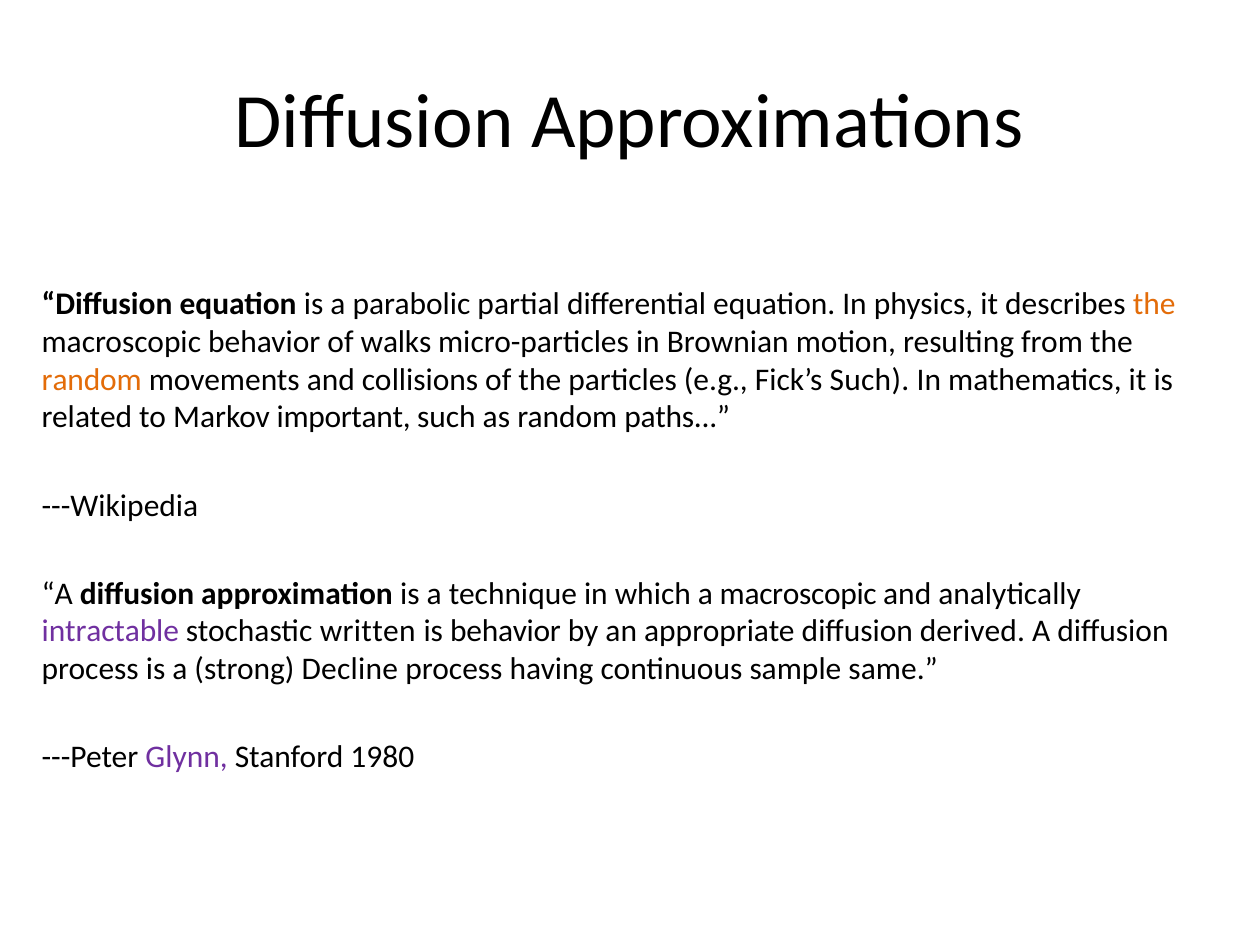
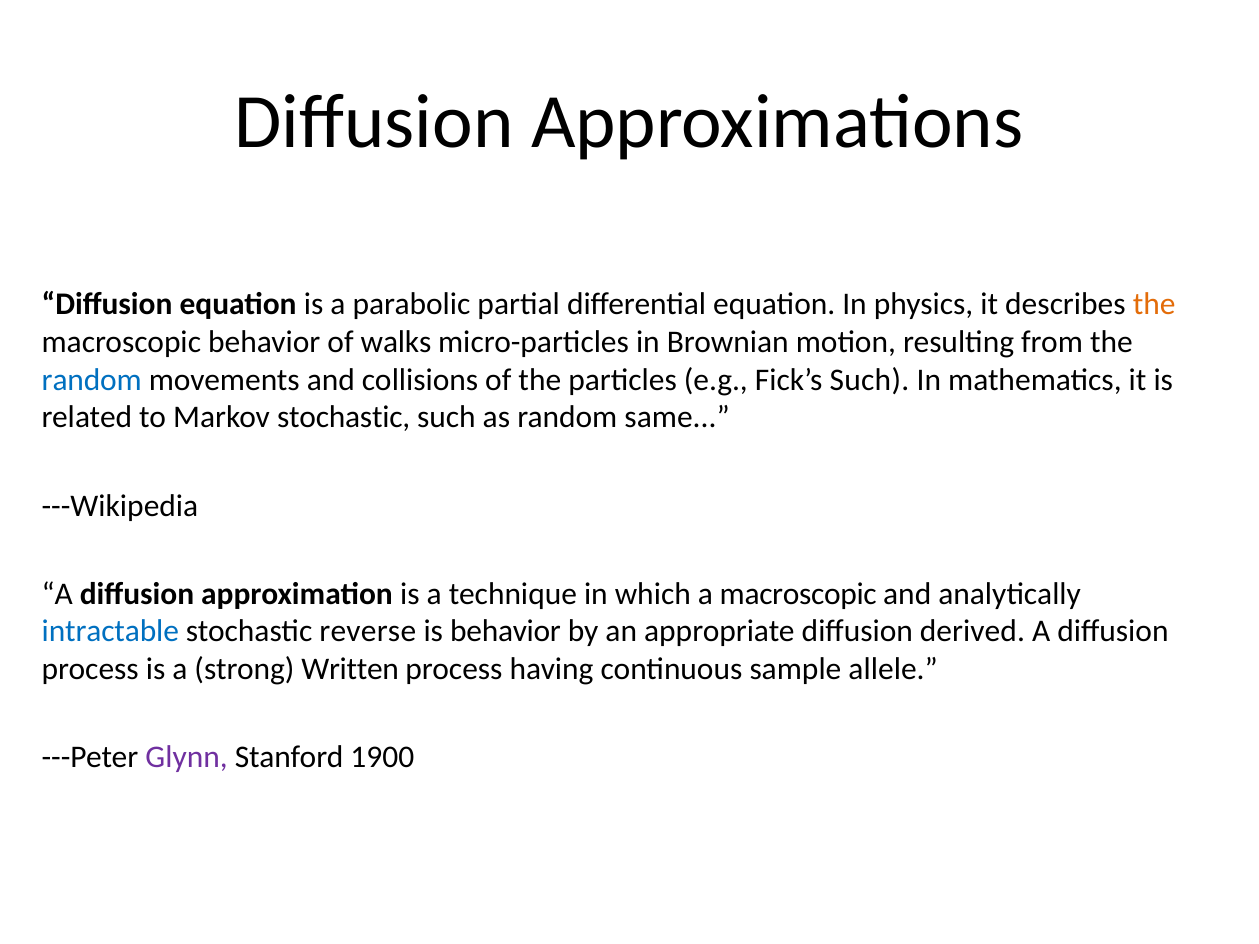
random colour: orange -> blue (92, 380)
Markov important: important -> stochastic (344, 418)
paths: paths -> same (677, 418)
intractable colour: purple -> blue (110, 632)
written: written -> reverse (368, 632)
Decline: Decline -> Written (350, 669)
same: same -> allele (893, 669)
1980: 1980 -> 1900 (382, 758)
